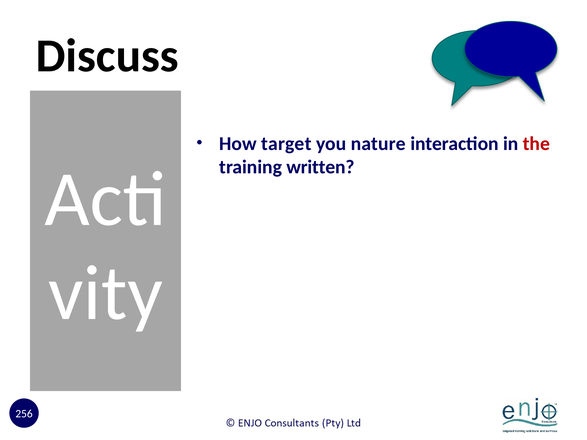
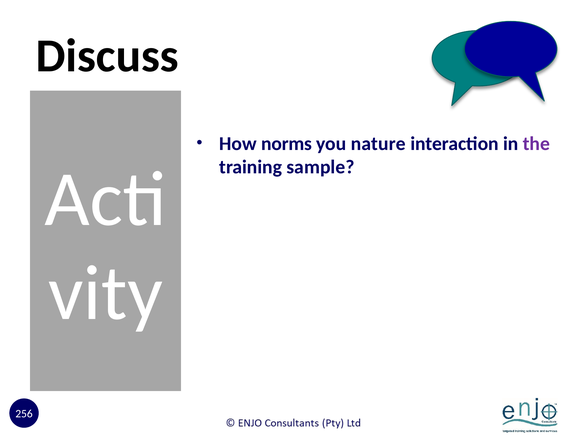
target: target -> norms (287, 144)
the colour: red -> purple (536, 144)
written: written -> sample (320, 167)
